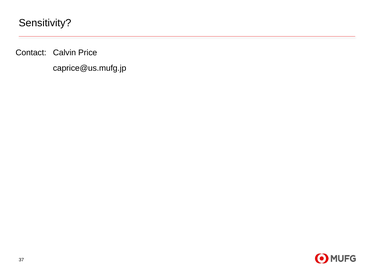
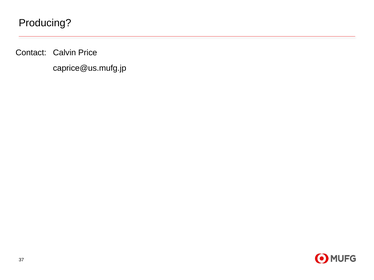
Sensitivity: Sensitivity -> Producing (45, 23)
